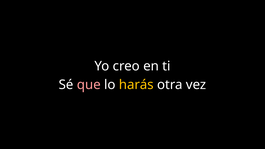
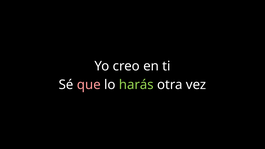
harás colour: yellow -> light green (136, 85)
